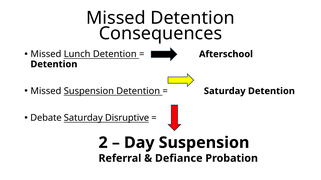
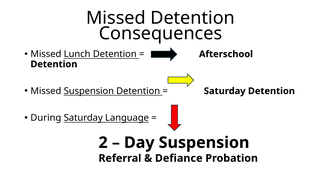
Debate: Debate -> During (46, 118)
Disruptive: Disruptive -> Language (127, 118)
